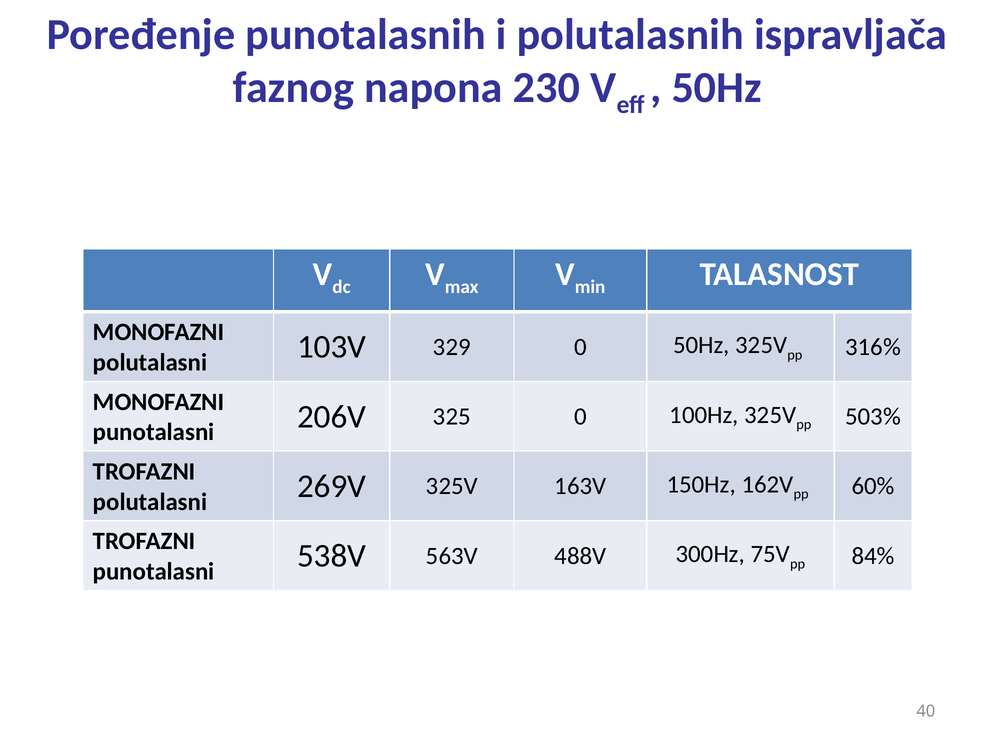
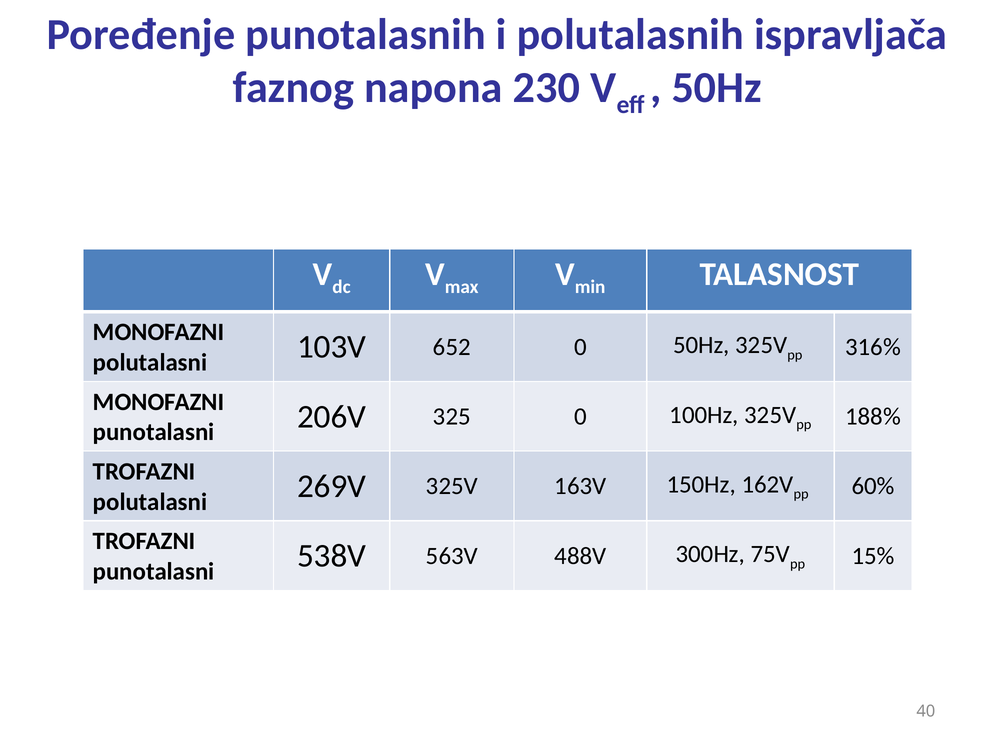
329: 329 -> 652 (452, 347)
503%: 503% -> 188% (873, 417)
84%: 84% -> 15% (873, 556)
